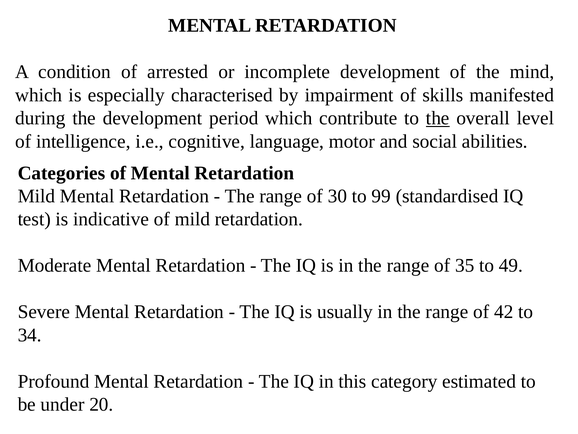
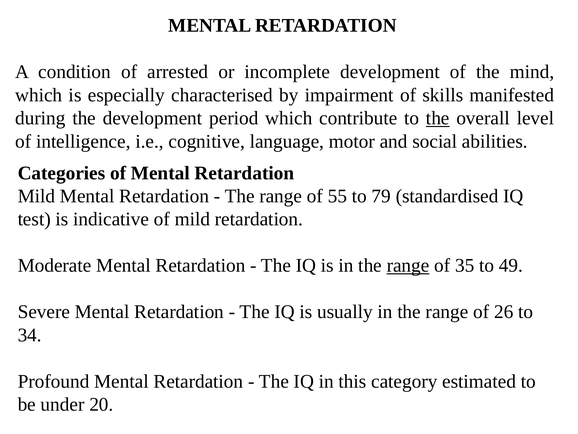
30: 30 -> 55 (337, 196)
99: 99 -> 79 (381, 196)
range underline: none -> present (408, 265)
42: 42 -> 26 (504, 312)
